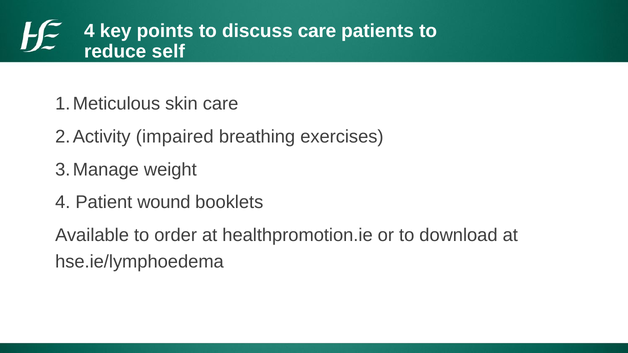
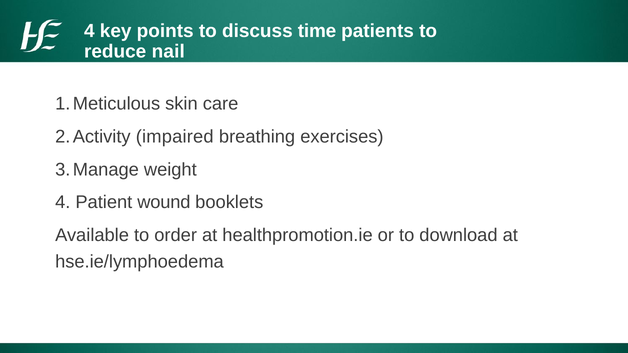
discuss care: care -> time (317, 31)
self: self -> nail (168, 51)
